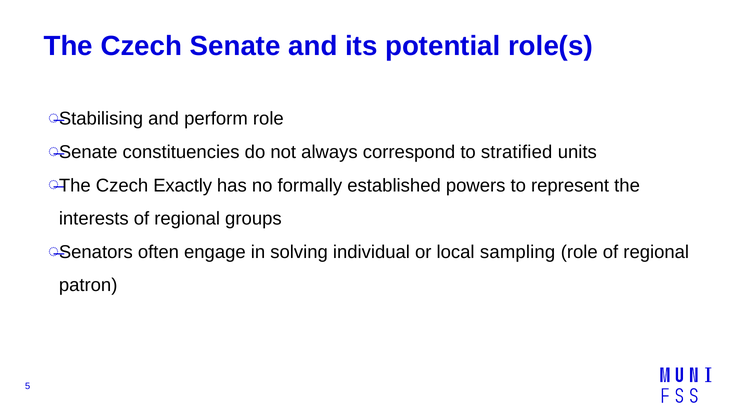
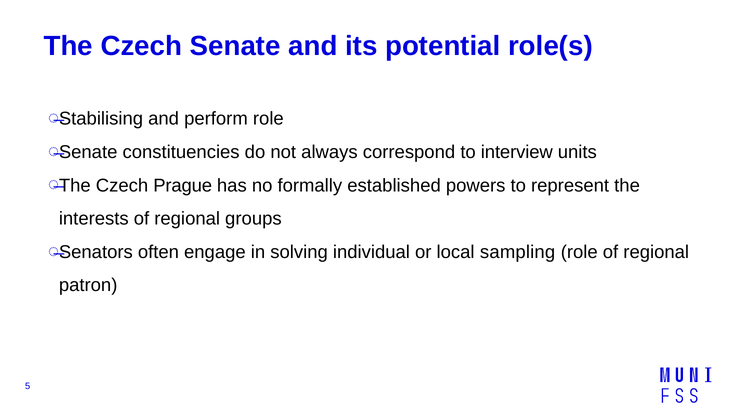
stratified: stratified -> interview (517, 152)
Exactly: Exactly -> Prague (183, 185)
